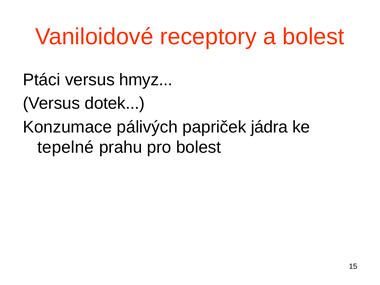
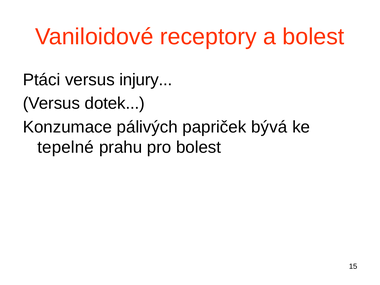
hmyz: hmyz -> injury (146, 80)
jádra: jádra -> bývá (269, 127)
